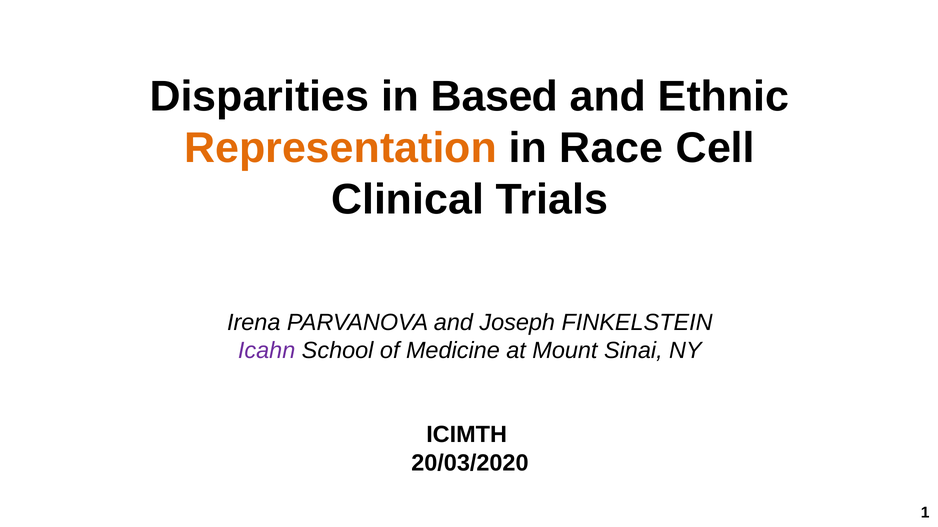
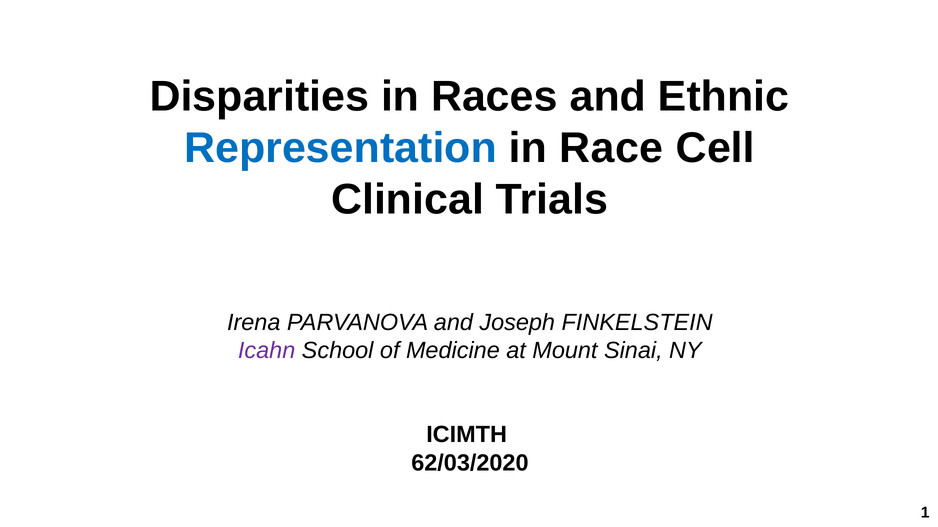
Based: Based -> Races (494, 97)
Representation colour: orange -> blue (341, 148)
20/03/2020: 20/03/2020 -> 62/03/2020 (470, 463)
